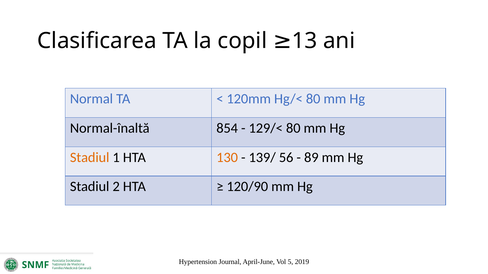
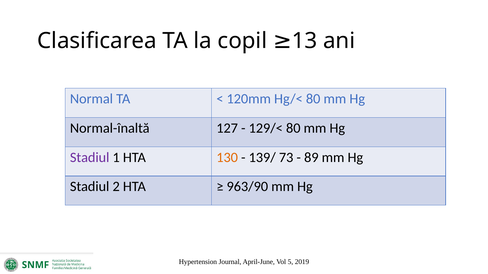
854: 854 -> 127 (227, 128)
Stadiul colour: orange -> purple (90, 158)
56: 56 -> 73 (286, 158)
120/90: 120/90 -> 963/90 (247, 187)
